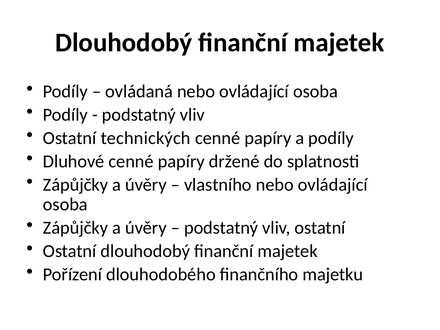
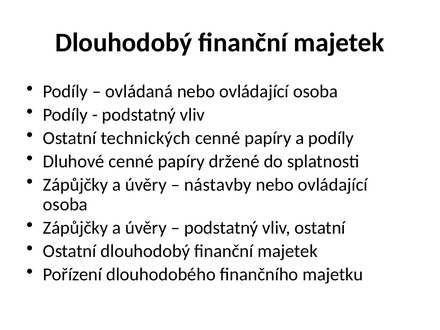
vlastního: vlastního -> nástavby (218, 185)
